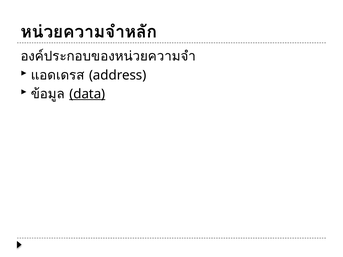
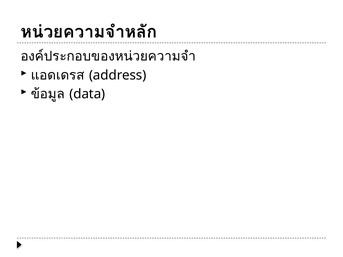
data underline: present -> none (87, 94)
